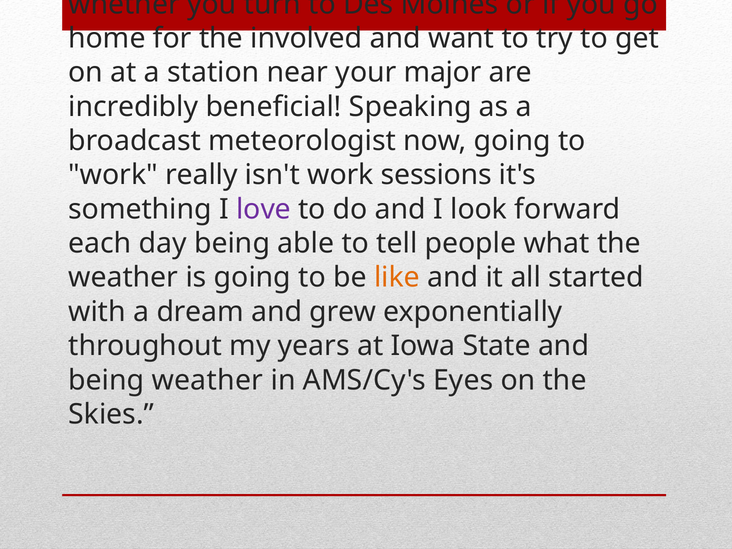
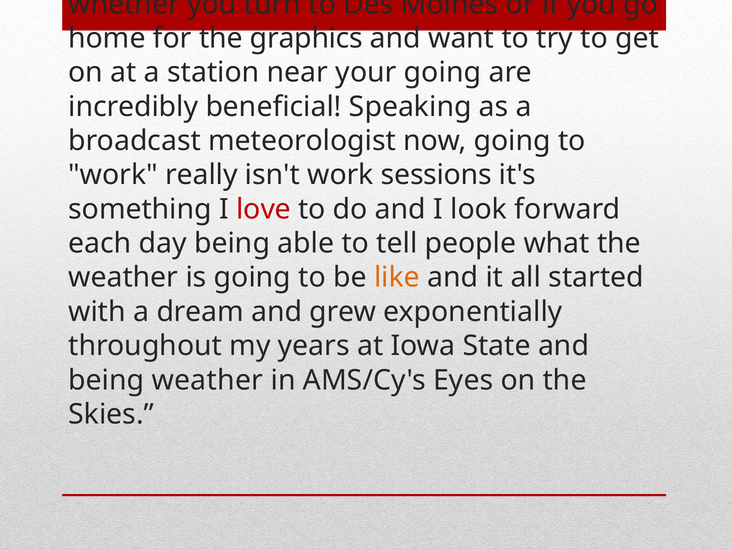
involved: involved -> graphics (306, 38)
your major: major -> going (443, 73)
love colour: purple -> red (264, 209)
